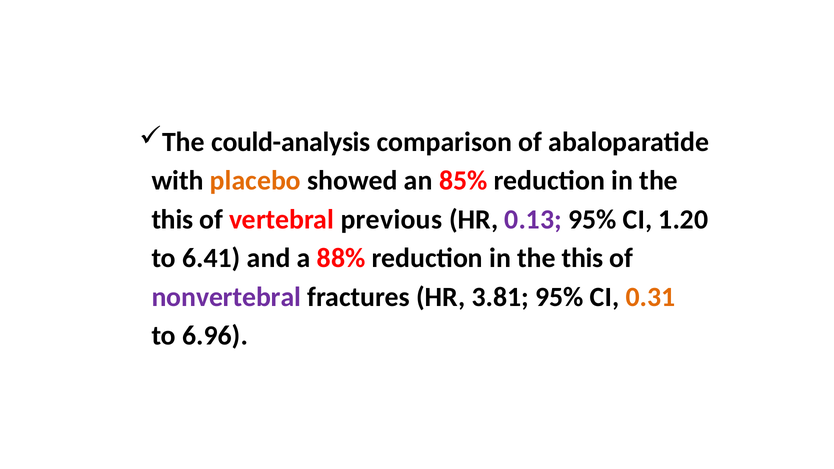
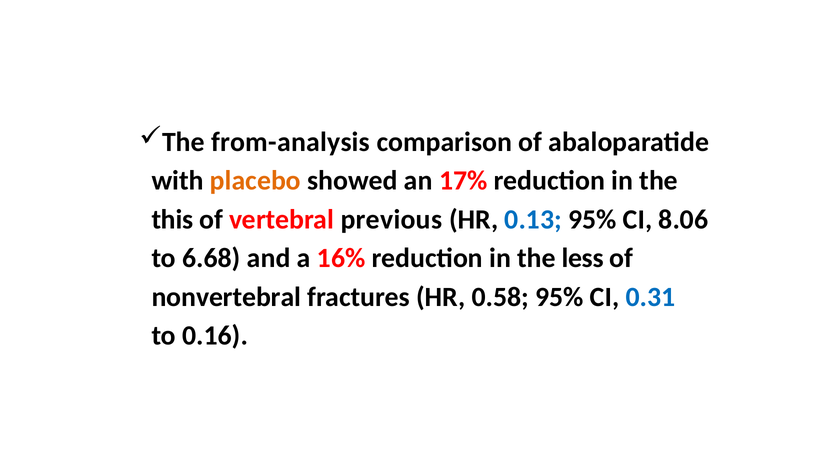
could-analysis: could-analysis -> from-analysis (291, 142)
85%: 85% -> 17% (463, 181)
0.13 colour: purple -> blue (533, 219)
1.20: 1.20 -> 8.06 (683, 219)
6.41: 6.41 -> 6.68 (211, 258)
88%: 88% -> 16% (341, 258)
this: this -> less (583, 258)
nonvertebral colour: purple -> black (226, 297)
3.81: 3.81 -> 0.58 (500, 297)
0.31 colour: orange -> blue (650, 297)
6.96: 6.96 -> 0.16 (215, 336)
